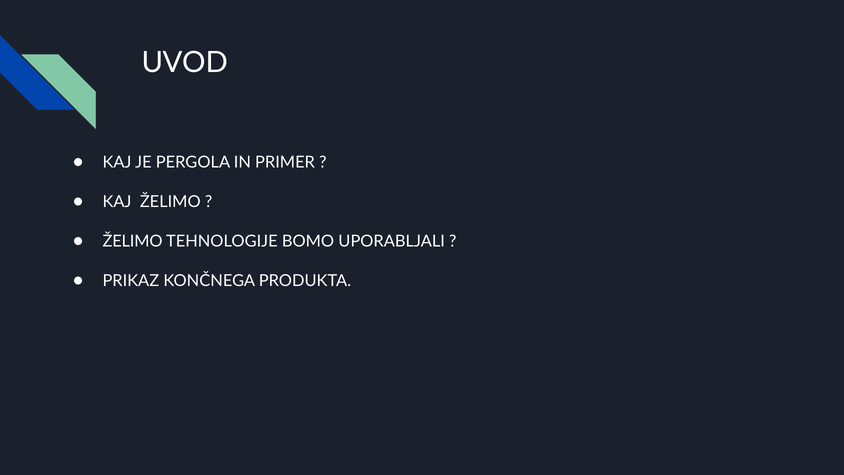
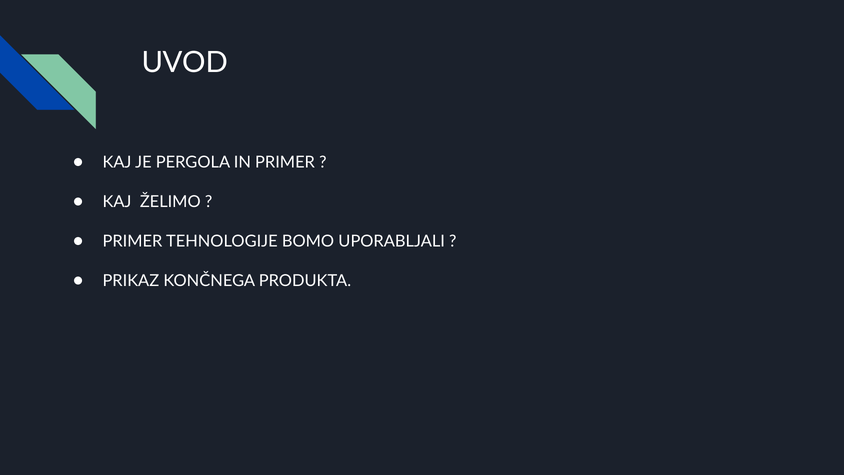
ŽELIMO: ŽELIMO -> PRIMER (132, 241)
